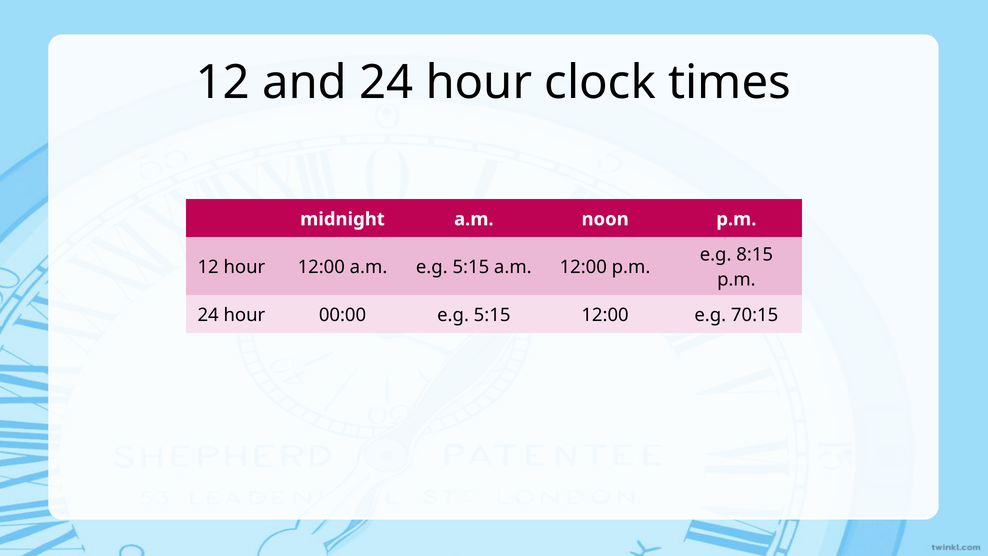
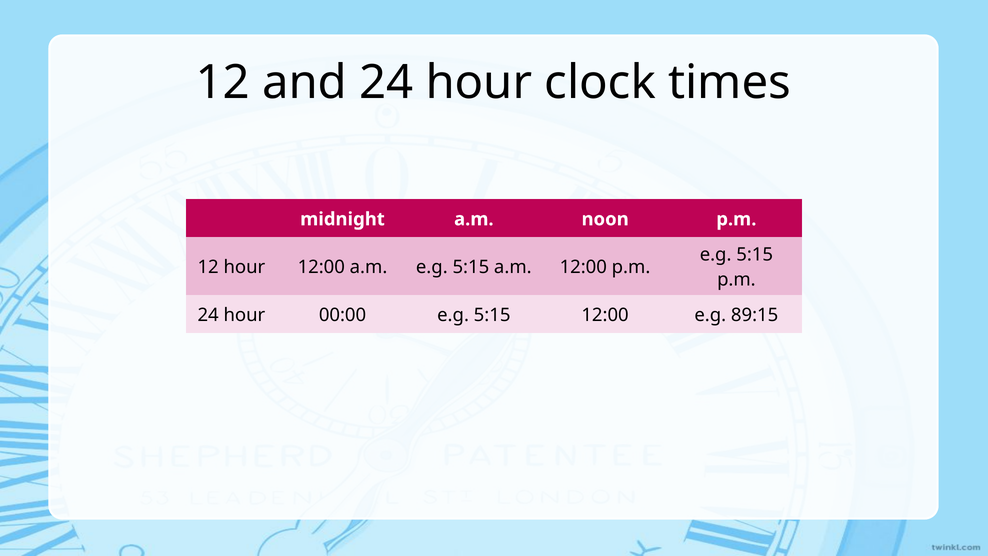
8:15: 8:15 -> 5:15 (755, 254)
70:15: 70:15 -> 89:15 (755, 315)
